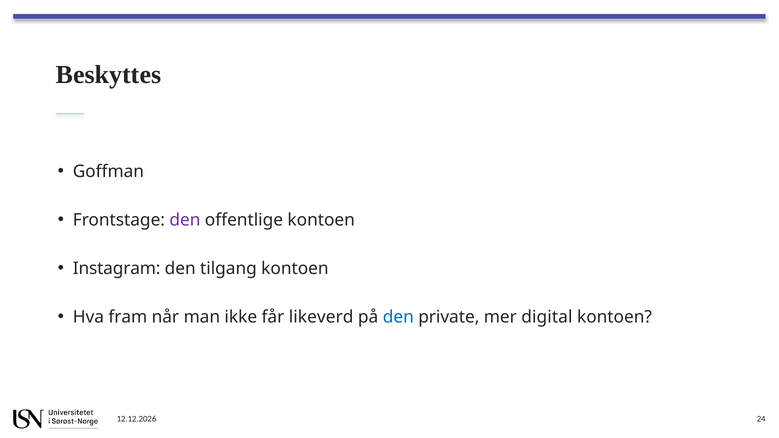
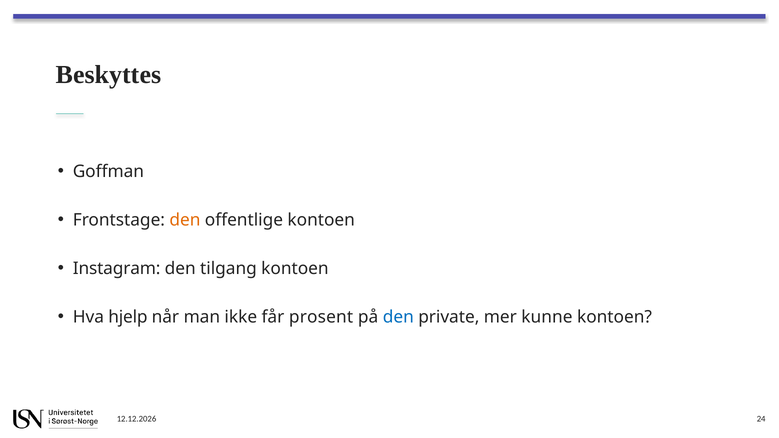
den colour: purple -> orange (185, 220)
fram: fram -> hjelp (128, 317)
likeverd: likeverd -> prosent (321, 317)
digital: digital -> kunne (547, 317)
